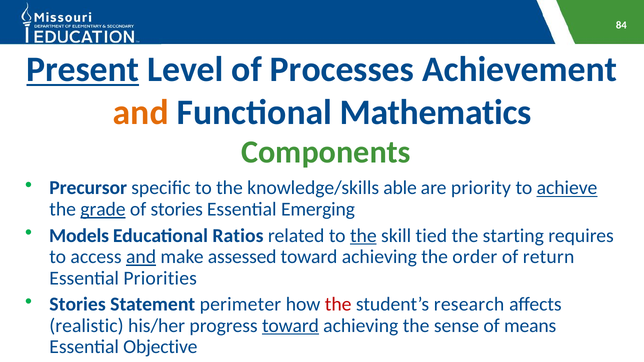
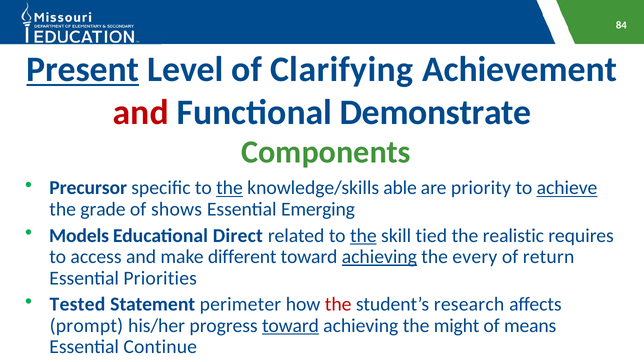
Processes: Processes -> Clarifying (342, 70)
and colour: orange -> red (141, 113)
Mathematics: Mathematics -> Demonstrate (436, 113)
the underline: none -> present (229, 188)
grade underline: present -> none (103, 209)
of stories: stories -> shows (177, 209)
Ratios: Ratios -> Direct (238, 236)
starting: starting -> realistic (513, 236)
and underline: present -> none (141, 257)
assessed: assessed -> different (242, 257)
achieving underline: none -> present (379, 257)
order: order -> every (475, 257)
Stories: Stories -> Tested (77, 305)
realistic: realistic -> prompt (86, 326)
sense: sense -> might (457, 326)
Objective: Objective -> Continue (160, 347)
